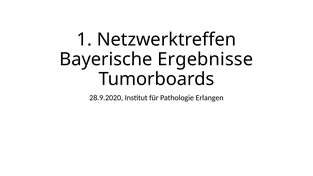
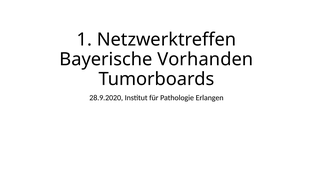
Ergebnisse: Ergebnisse -> Vorhanden (205, 59)
